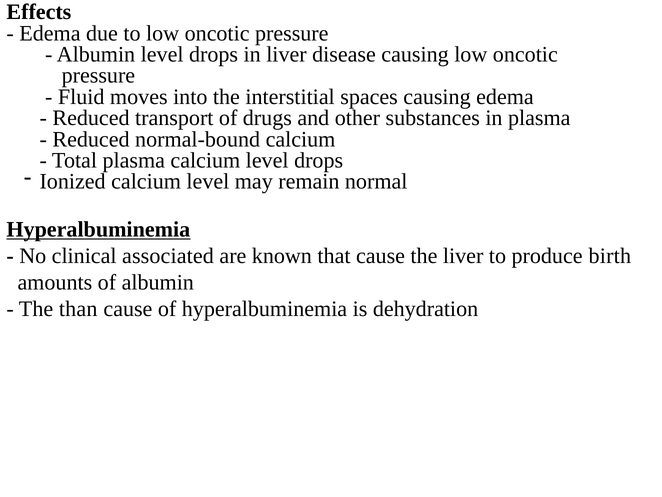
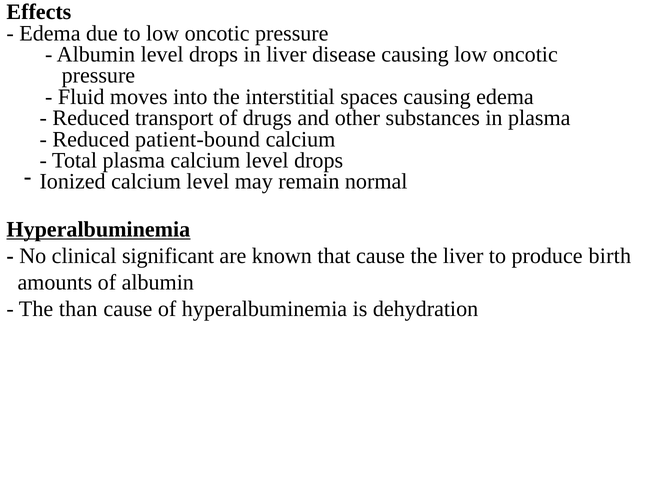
normal-bound: normal-bound -> patient-bound (198, 139)
associated: associated -> significant (168, 255)
